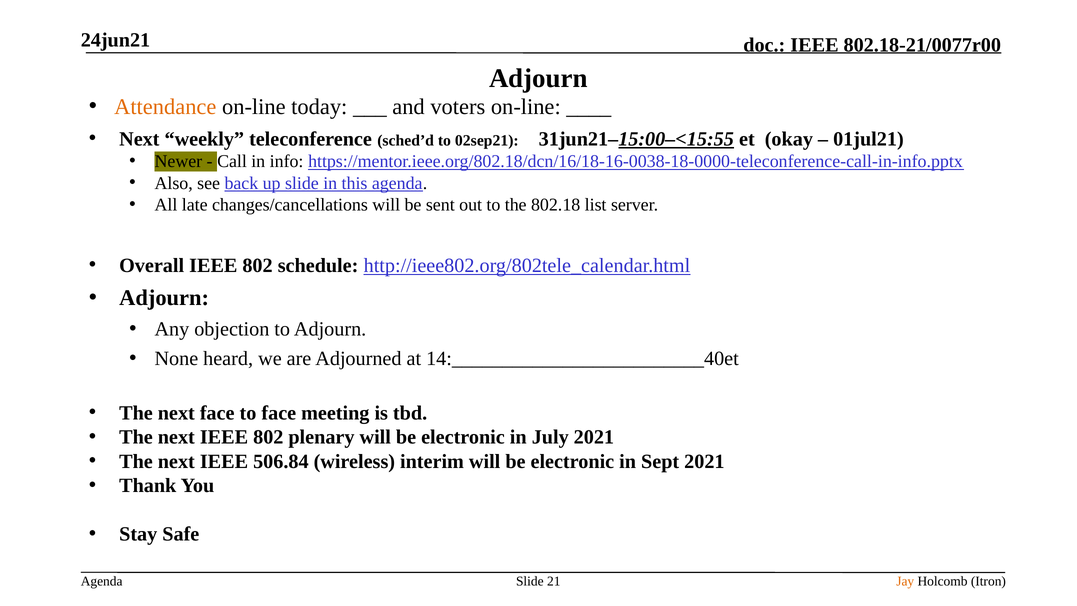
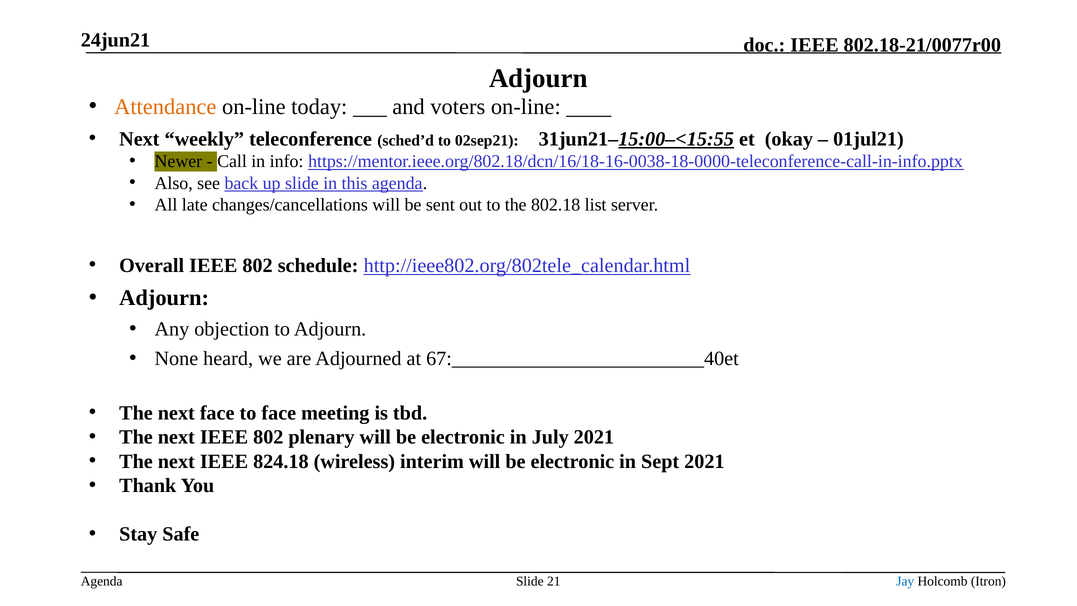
14:_________________________40et: 14:_________________________40et -> 67:_________________________40et (582, 359)
506.84: 506.84 -> 824.18 (281, 461)
Jay colour: orange -> blue (905, 581)
